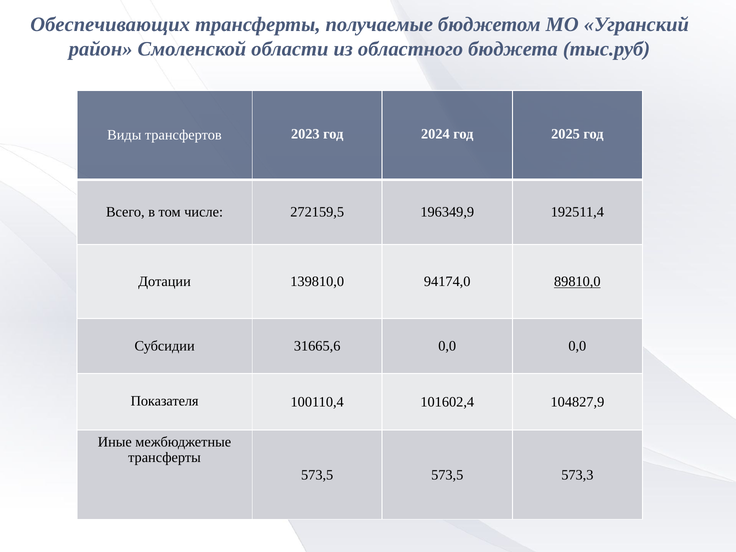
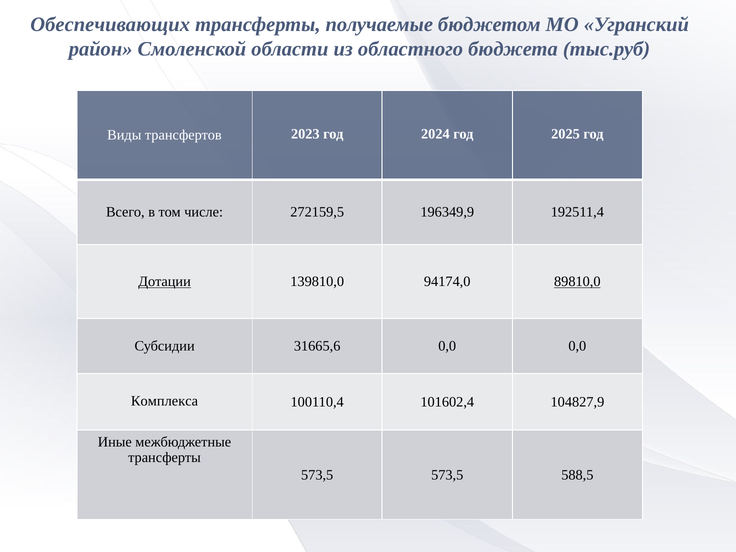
Дотации underline: none -> present (165, 282)
Показателя: Показателя -> Комплекса (164, 401)
573,3: 573,3 -> 588,5 (577, 475)
